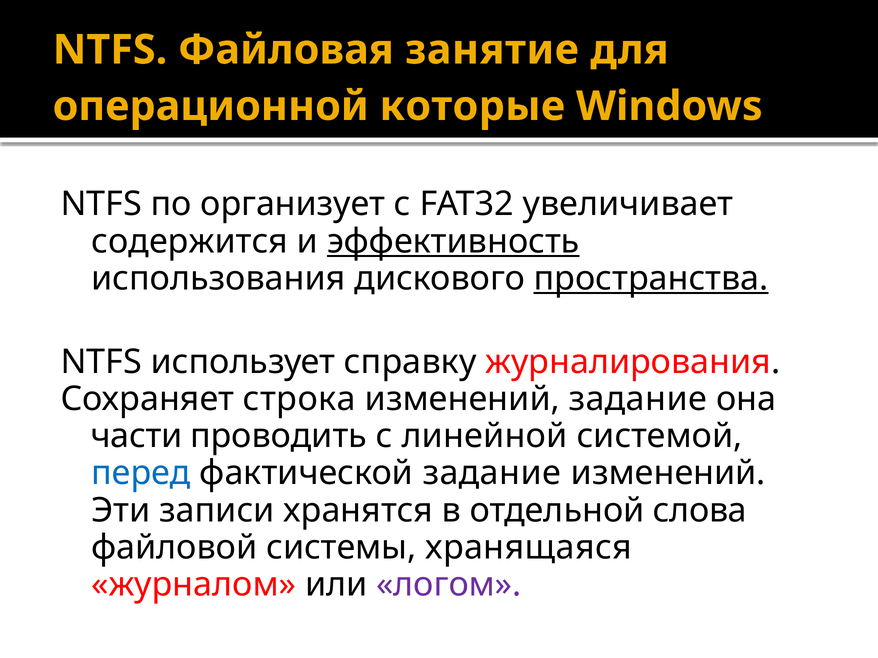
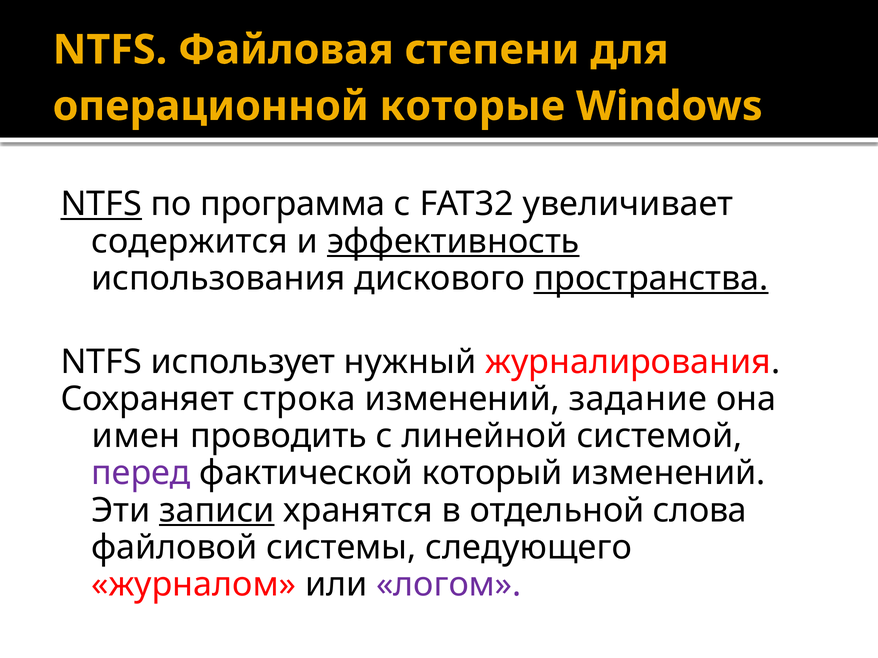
занятие: занятие -> степени (492, 50)
NTFS underline: none -> present (101, 204)
организует: организует -> программа (293, 204)
справку: справку -> нужный (410, 362)
части: части -> имен (136, 436)
перед colour: blue -> purple (141, 474)
фактической задание: задание -> который (492, 474)
записи underline: none -> present (217, 511)
хранящаяся: хранящаяся -> следующего (529, 548)
